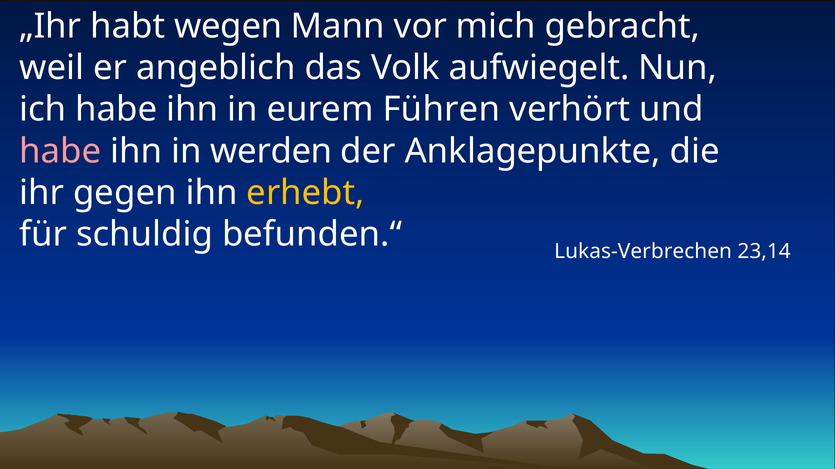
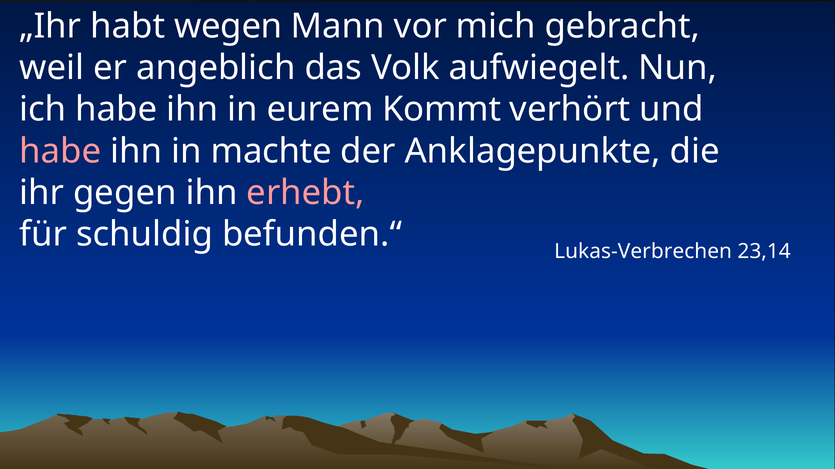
Führen: Führen -> Kommt (442, 110)
werden: werden -> machte (271, 151)
erhebt colour: yellow -> pink (306, 193)
